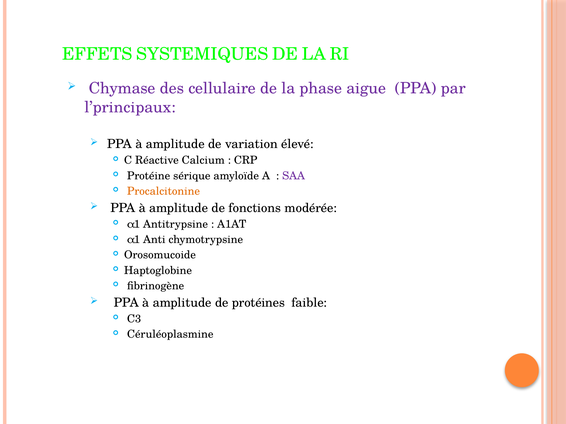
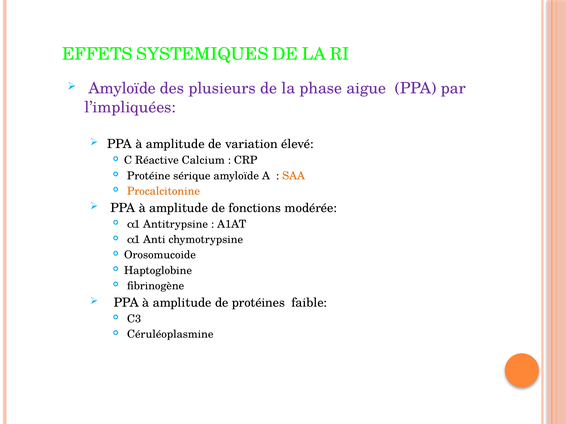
Chymase: Chymase -> Amyloïde (122, 89)
cellulaire: cellulaire -> plusieurs (222, 89)
l’principaux: l’principaux -> l’impliquées (130, 107)
SAA colour: purple -> orange (294, 176)
